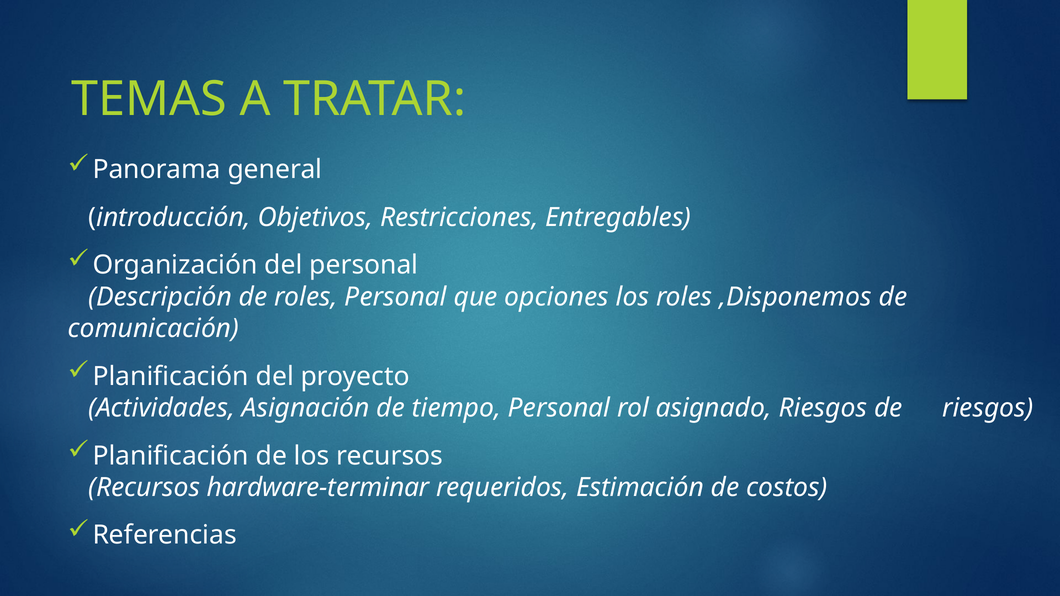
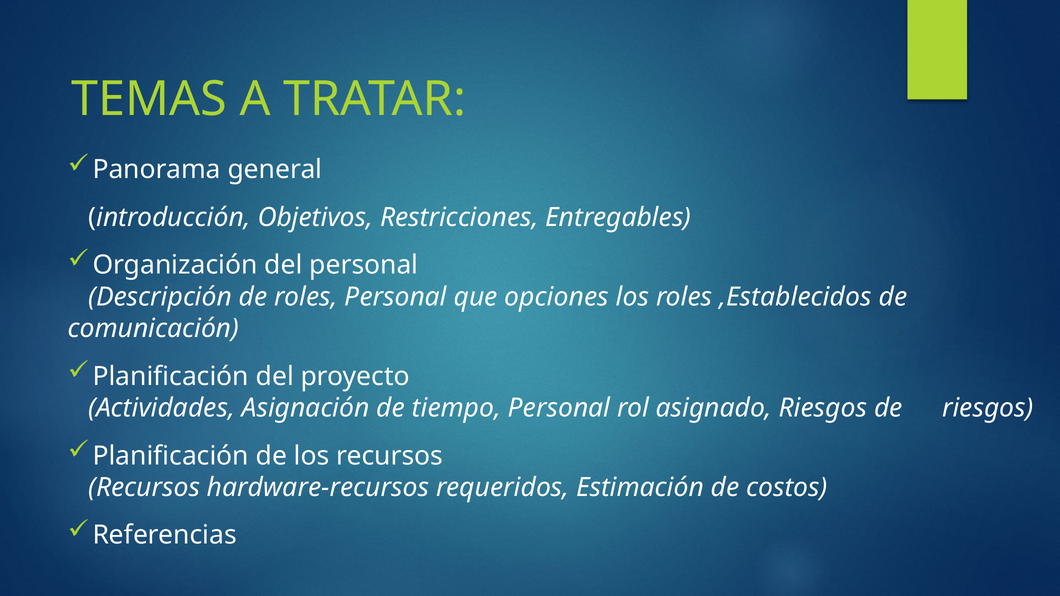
,Disponemos: ,Disponemos -> ,Establecidos (795, 297)
hardware-terminar: hardware-terminar -> hardware-recursos (318, 488)
